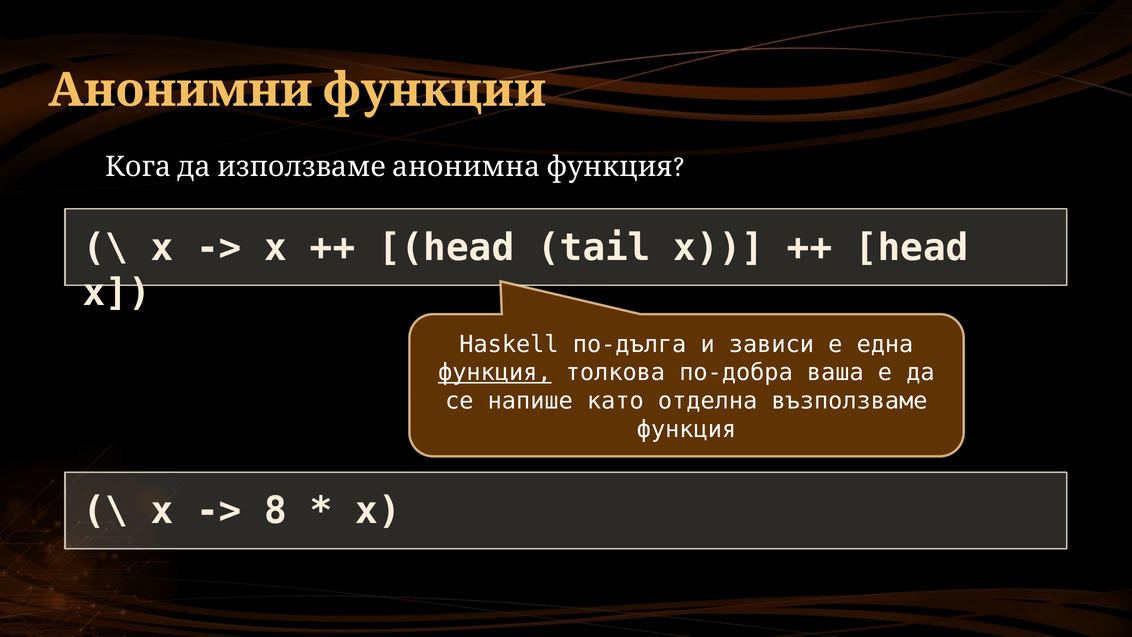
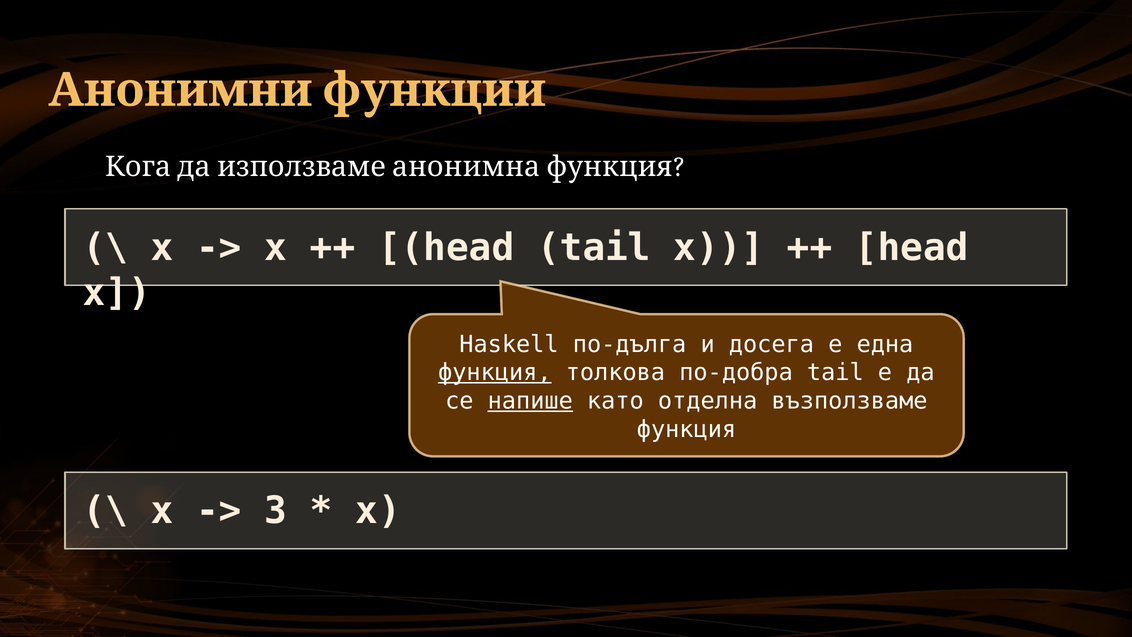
зависи: зависи -> досега (771, 344)
по-добра ваша: ваша -> tail (835, 373)
напише underline: none -> present (530, 401)
8: 8 -> 3 (276, 511)
